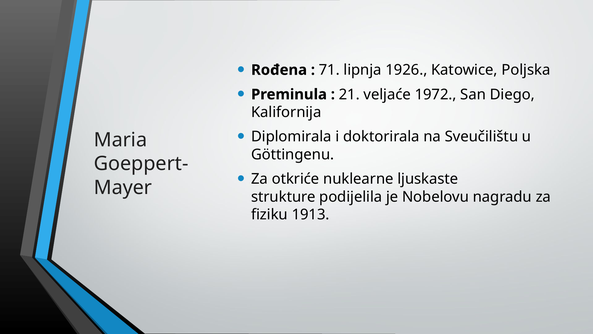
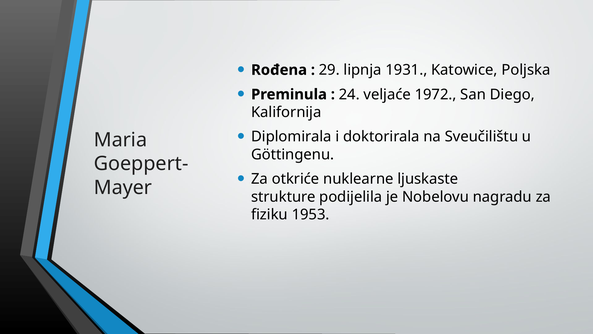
71: 71 -> 29 (329, 70)
1926: 1926 -> 1931 (406, 70)
21: 21 -> 24 (349, 94)
1913: 1913 -> 1953 (311, 214)
